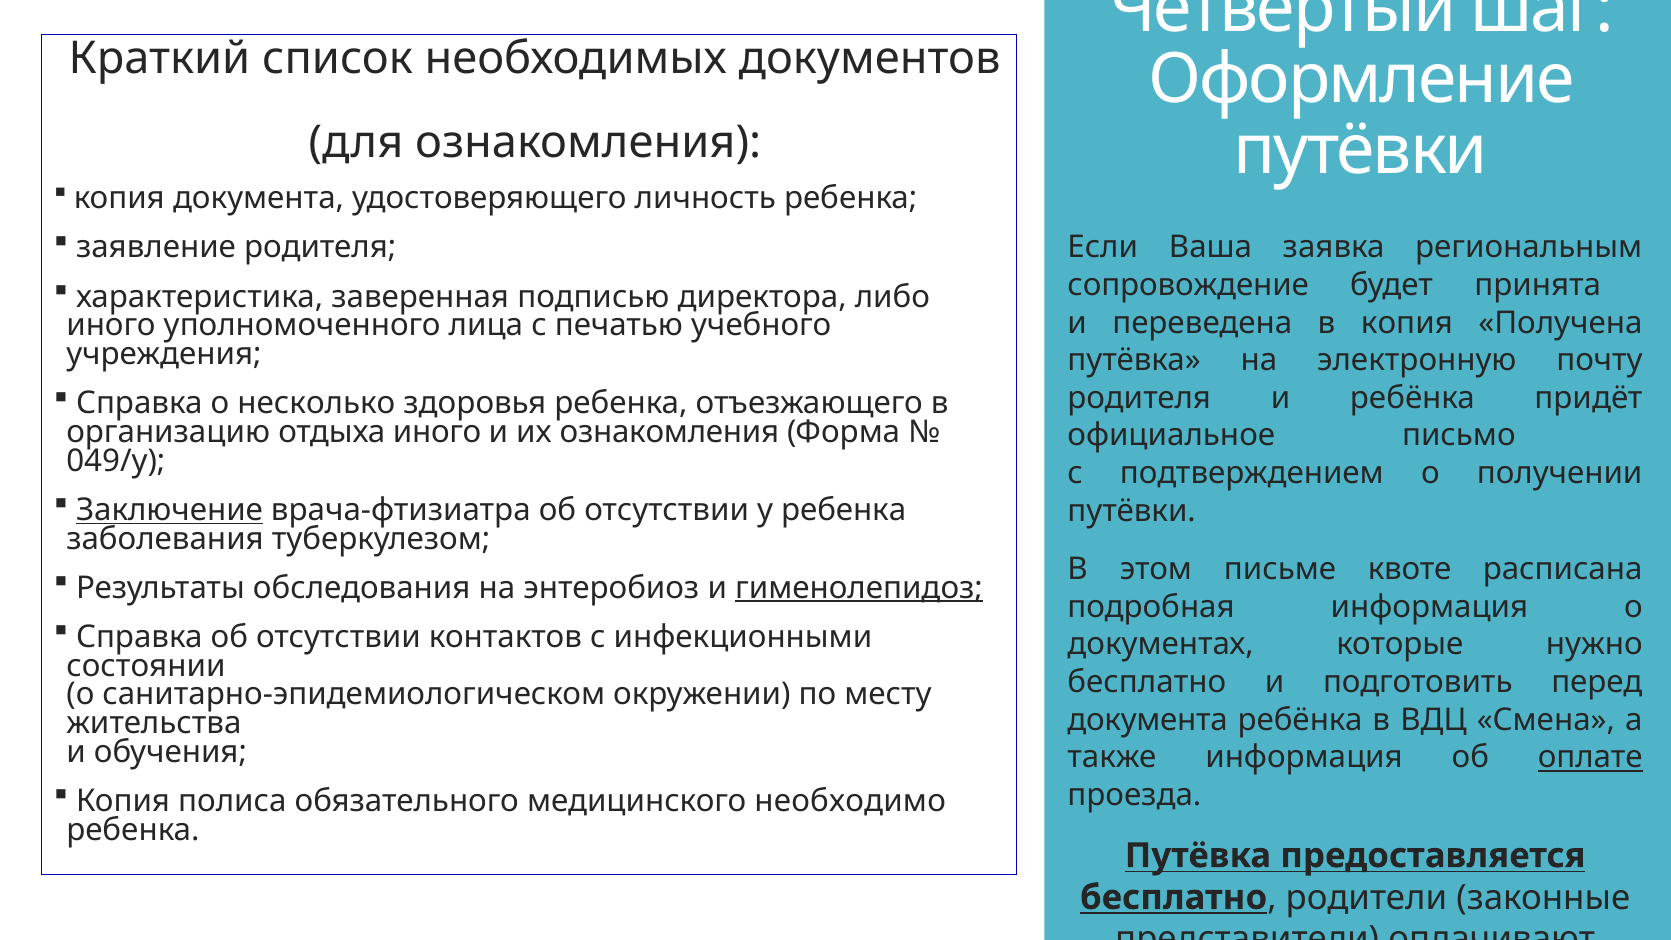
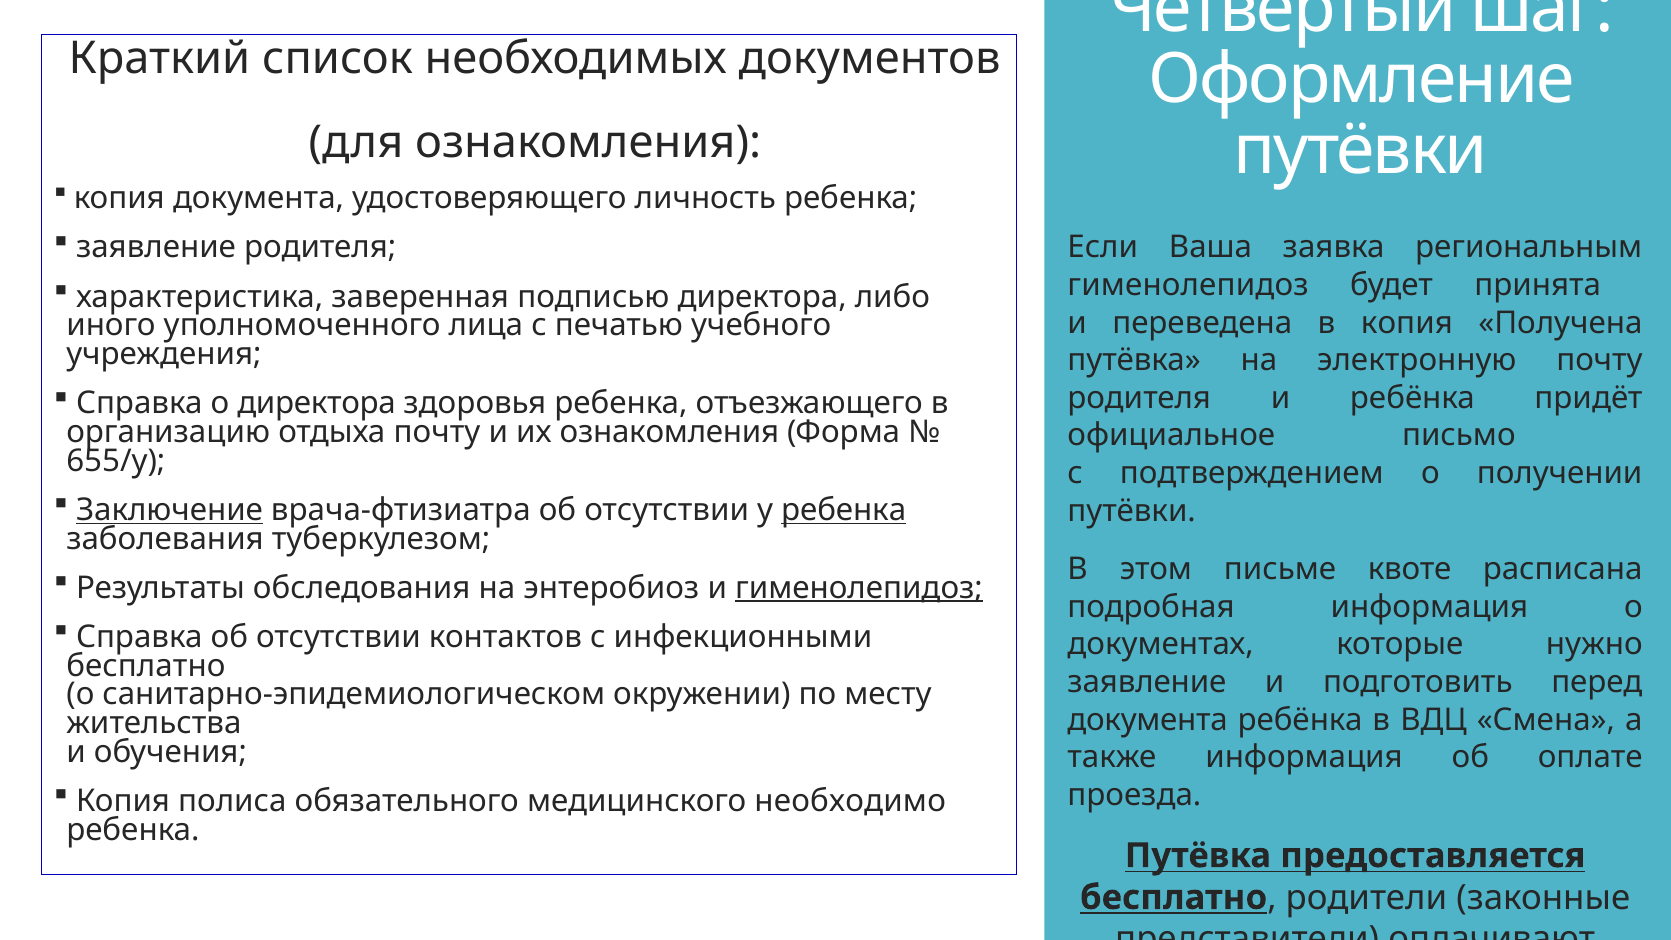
сопровождение: сопровождение -> гименолепидоз (1188, 285)
о несколько: несколько -> директора (317, 403)
отдыха иного: иного -> почту (437, 432)
049/у: 049/у -> 655/у (116, 461)
ребенка underline: none -> present (844, 510)
состоянии: состоянии -> бесплатно (146, 666)
бесплатно: бесплатно -> заявление (1147, 682)
оплате underline: present -> none (1590, 757)
